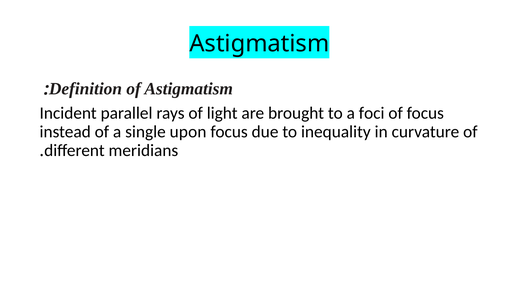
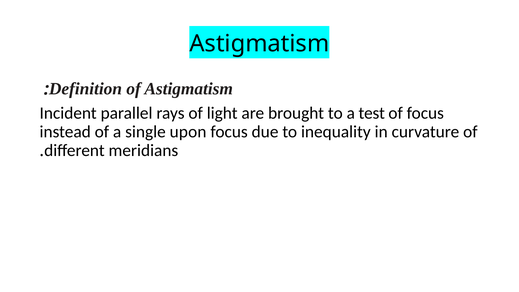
foci: foci -> test (372, 113)
